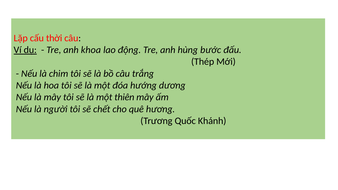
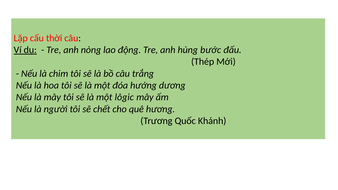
khoa: khoa -> nòng (91, 50)
thiên: thiên -> lôgic (124, 97)
